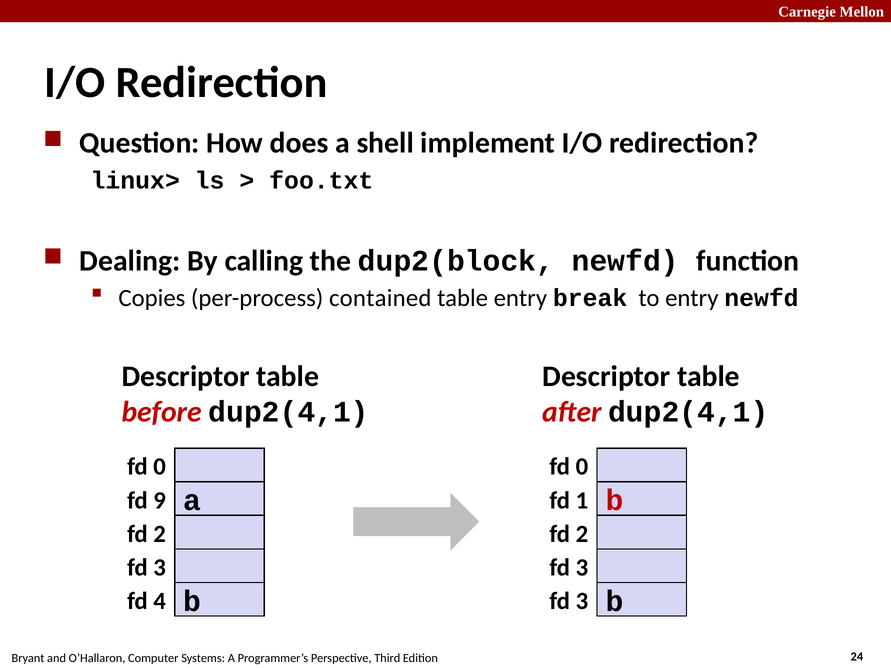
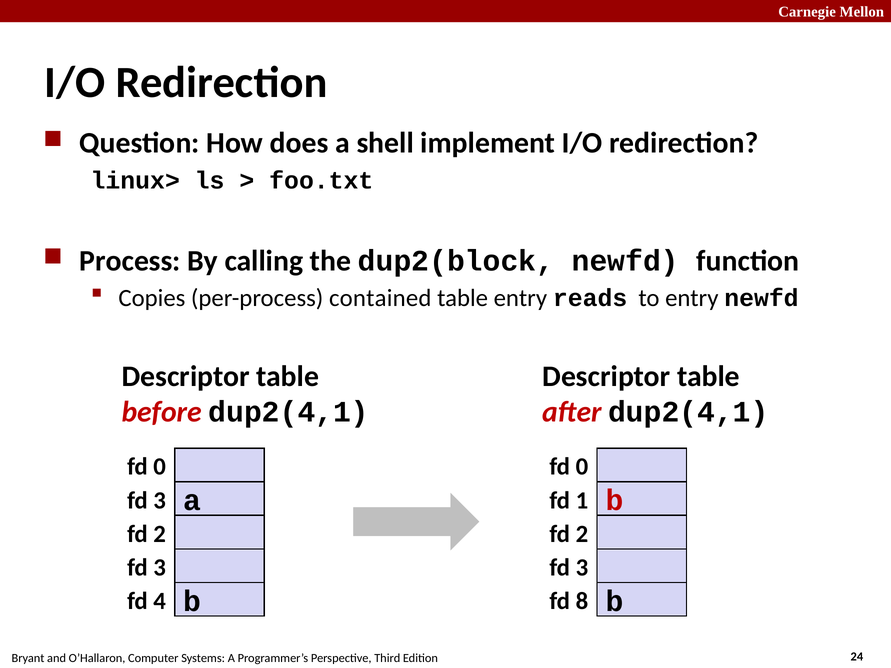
Dealing: Dealing -> Process (130, 261)
break: break -> reads (590, 298)
9: 9 -> 3 (160, 501)
3: 3 -> 8 (582, 601)
